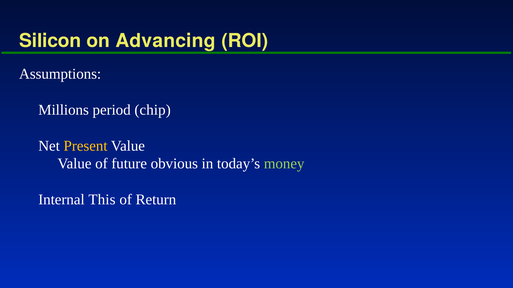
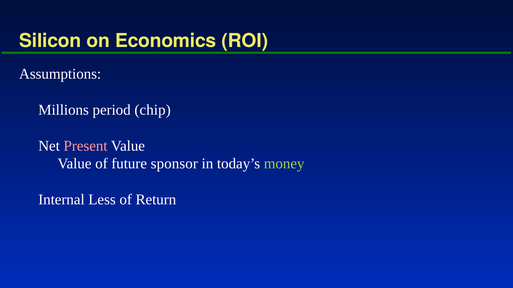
Advancing: Advancing -> Economics (166, 41)
Present colour: yellow -> pink (86, 146)
obvious: obvious -> sponsor (174, 164)
This: This -> Less (102, 200)
